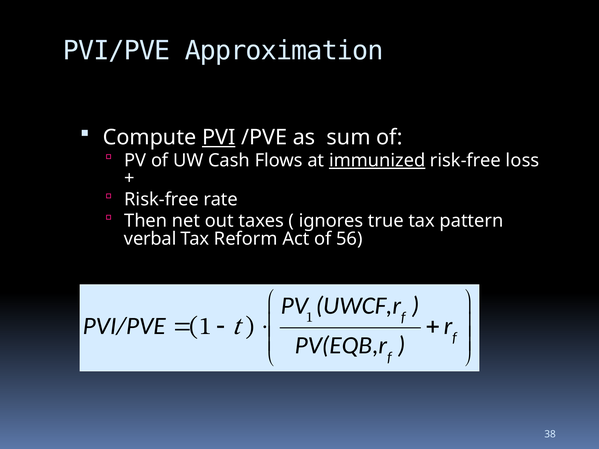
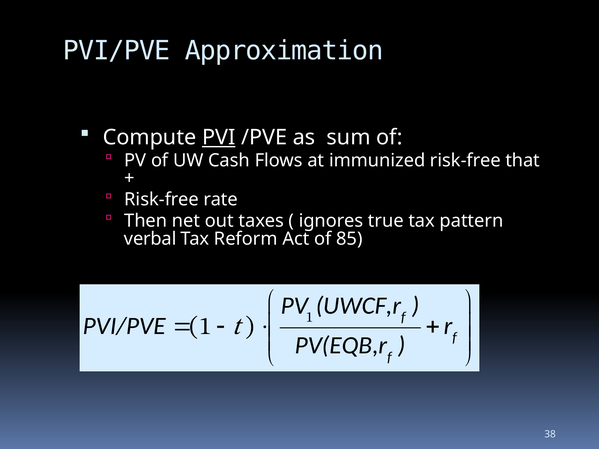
immunized underline: present -> none (377, 161)
loss: loss -> that (523, 161)
56: 56 -> 85 (349, 239)
